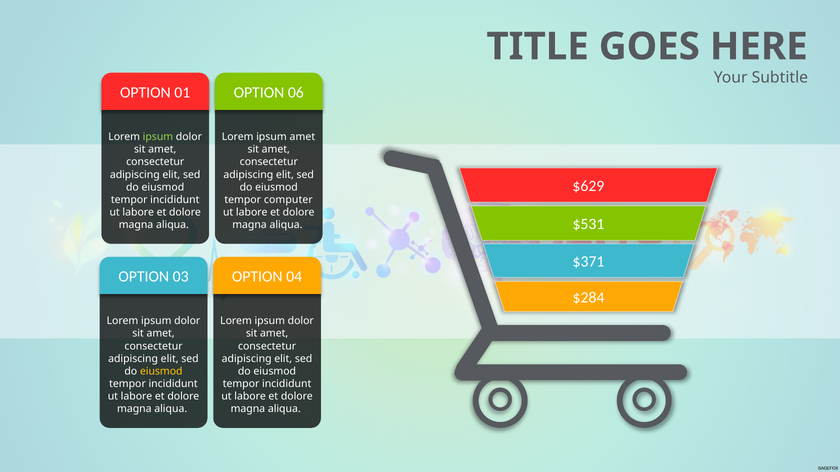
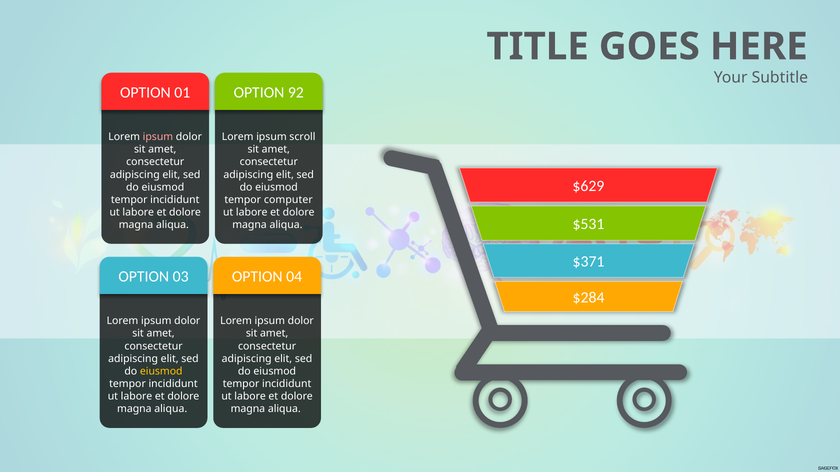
06: 06 -> 92 (296, 93)
ipsum colour: light green -> pink (158, 137)
ipsum amet: amet -> scroll (302, 137)
